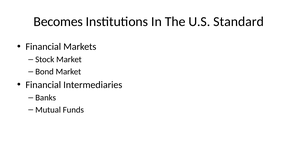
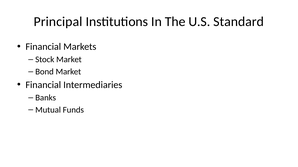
Becomes: Becomes -> Principal (58, 22)
